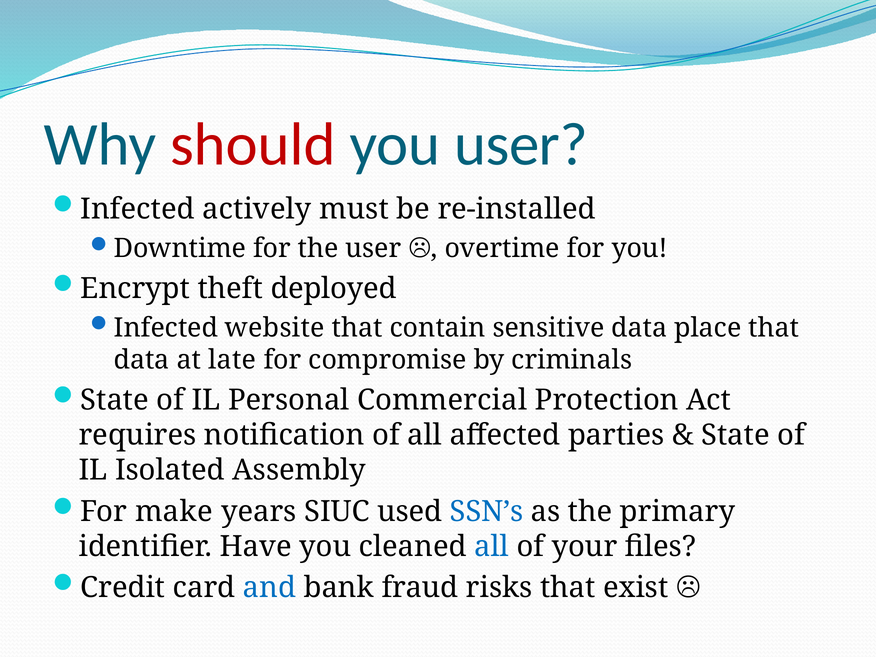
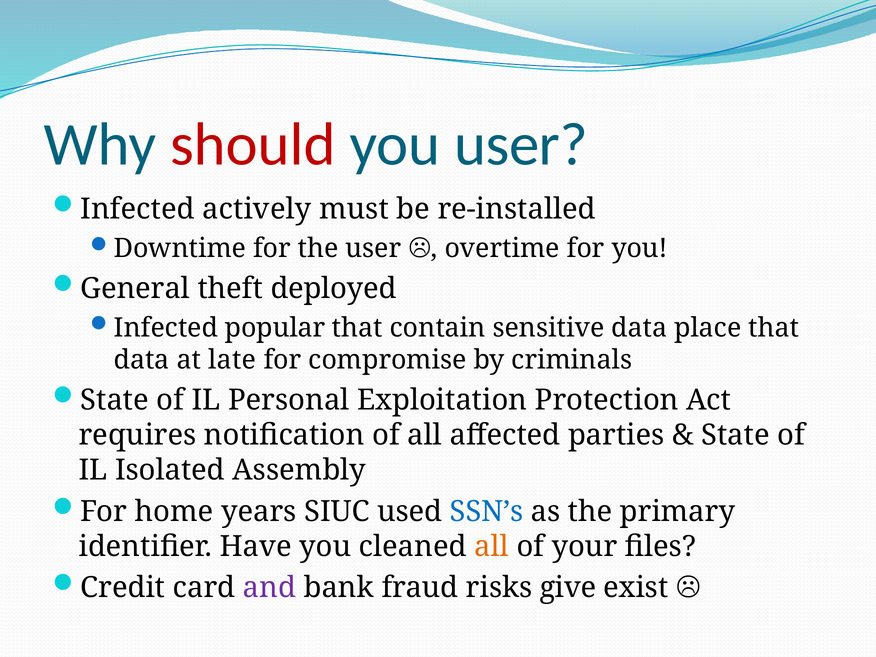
Encrypt: Encrypt -> General (135, 289)
website: website -> popular (275, 328)
Commercial: Commercial -> Exploitation (442, 400)
make: make -> home (174, 511)
all colour: blue -> orange (492, 546)
and colour: blue -> purple (269, 588)
risks that: that -> give (568, 588)
